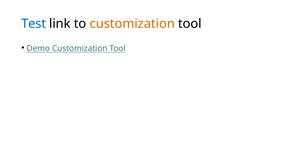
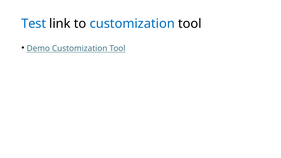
customization colour: orange -> blue (132, 24)
